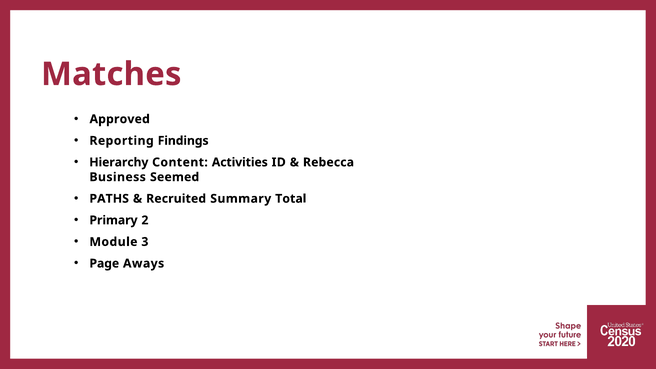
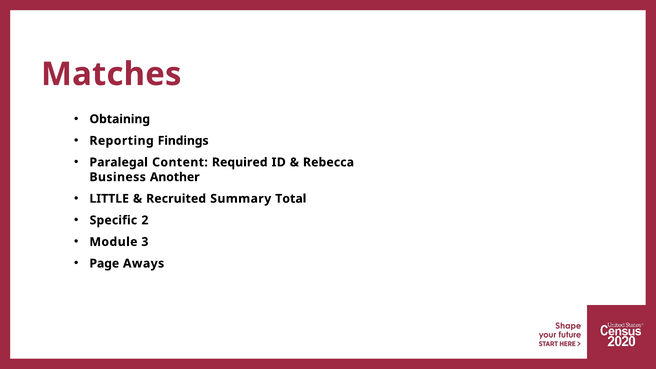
Approved: Approved -> Obtaining (120, 119)
Hierarchy: Hierarchy -> Paralegal (119, 162)
Activities: Activities -> Required (240, 162)
Seemed: Seemed -> Another (175, 177)
PATHS: PATHS -> LITTLE (109, 199)
Primary: Primary -> Specific (113, 220)
